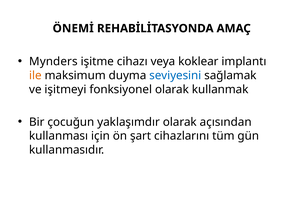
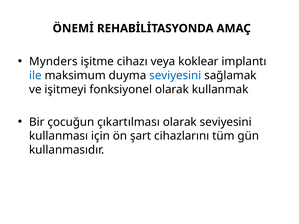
ile colour: orange -> blue (35, 76)
yaklaşımdır: yaklaşımdır -> çıkartılması (129, 122)
olarak açısından: açısından -> seviyesini (226, 122)
